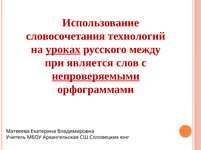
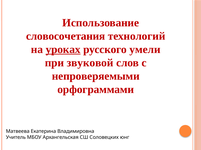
между: между -> умели (145, 50)
является: является -> звуковой (90, 63)
непроверяемыми underline: present -> none (96, 76)
